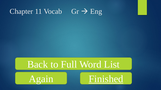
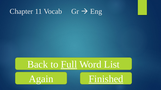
Full underline: none -> present (69, 65)
